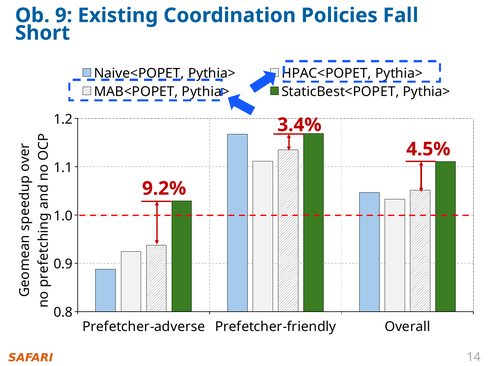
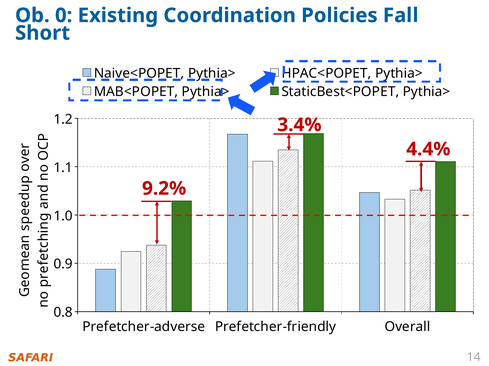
9: 9 -> 0 (64, 15)
4.5%: 4.5% -> 4.4% (428, 149)
